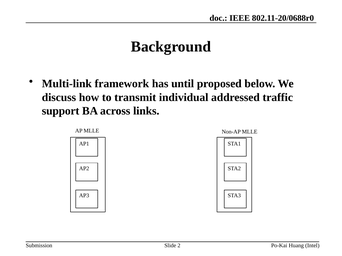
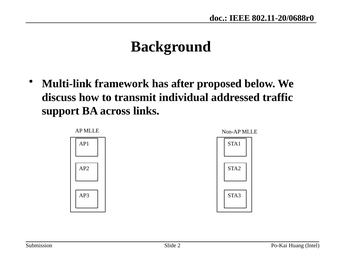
until: until -> after (183, 84)
